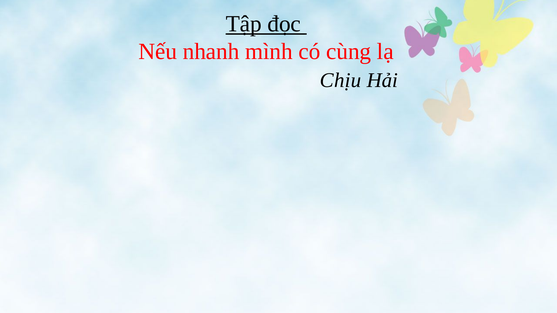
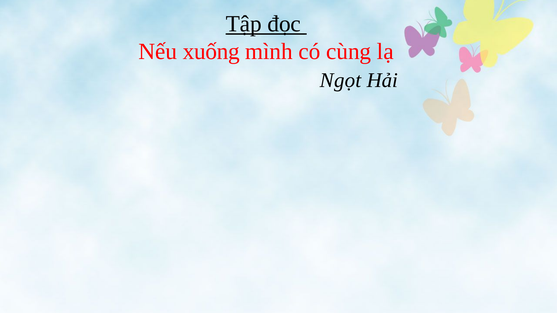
nhanh: nhanh -> xuống (211, 52)
Chịu: Chịu -> Ngọt (341, 80)
